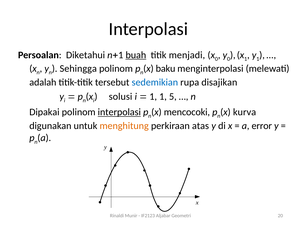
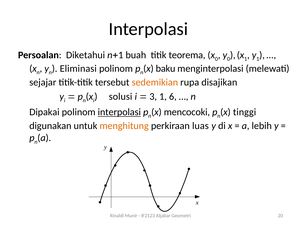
buah underline: present -> none (136, 55)
menjadi: menjadi -> teorema (187, 55)
Sehingga: Sehingga -> Eliminasi (78, 69)
adalah: adalah -> sejajar (43, 82)
sedemikian colour: blue -> orange (155, 82)
1: 1 -> 3 (153, 96)
5: 5 -> 6 (173, 96)
kurva: kurva -> tinggi (245, 112)
atas: atas -> luas (200, 126)
error: error -> lebih (262, 126)
